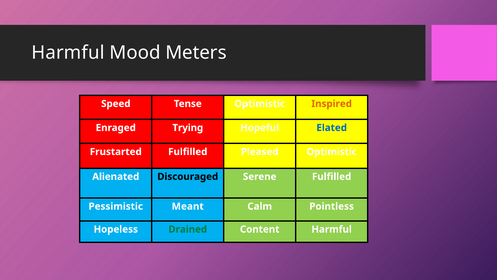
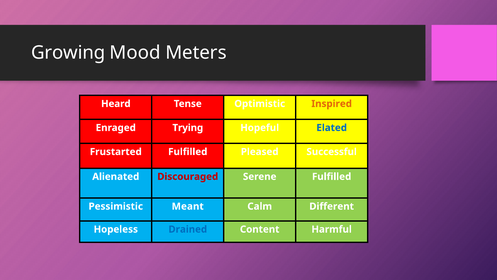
Harmful: Harmful -> Growing (68, 53)
Speed: Speed -> Heard (116, 104)
Pleased Optimistic: Optimistic -> Successful (332, 152)
Discouraged colour: black -> red (188, 176)
Pointless: Pointless -> Different (332, 206)
Drained colour: green -> blue (188, 229)
